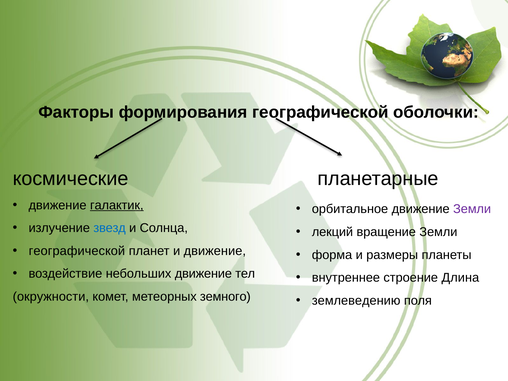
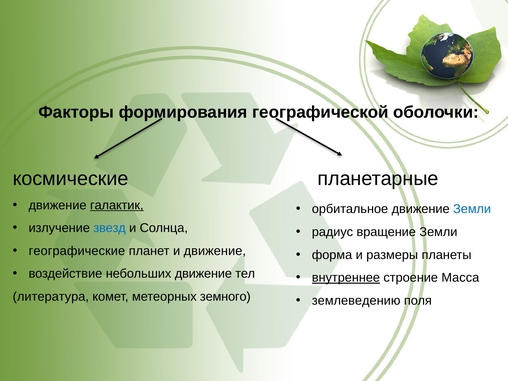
Земли colour: purple -> blue (472, 209)
лекций: лекций -> радиус (332, 232)
географической: географической -> географические (77, 251)
внутреннее underline: none -> present (346, 278)
Длина: Длина -> Масса (460, 278)
окружности: окружности -> литература (51, 297)
